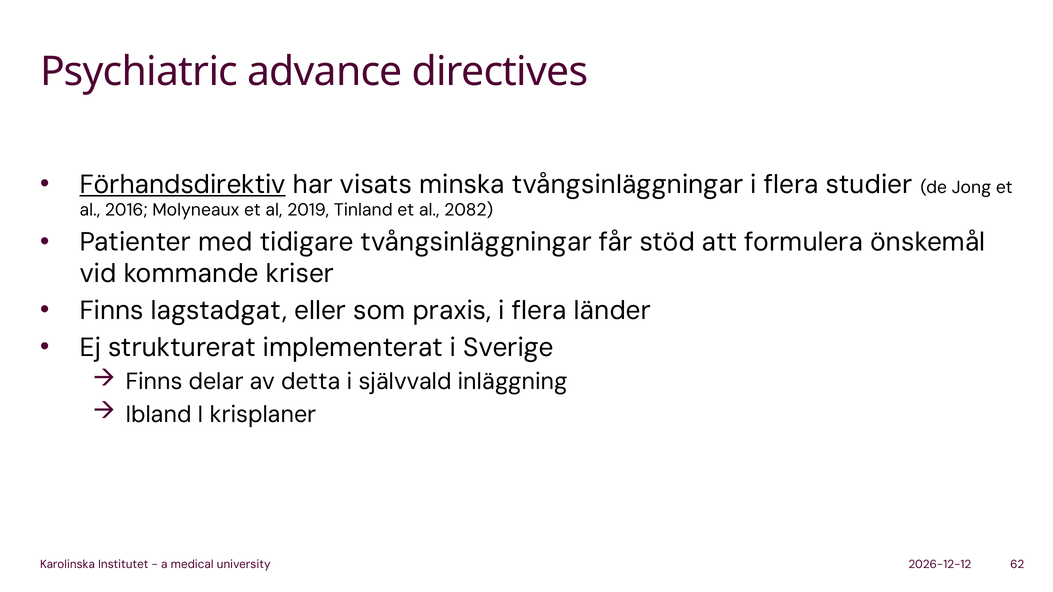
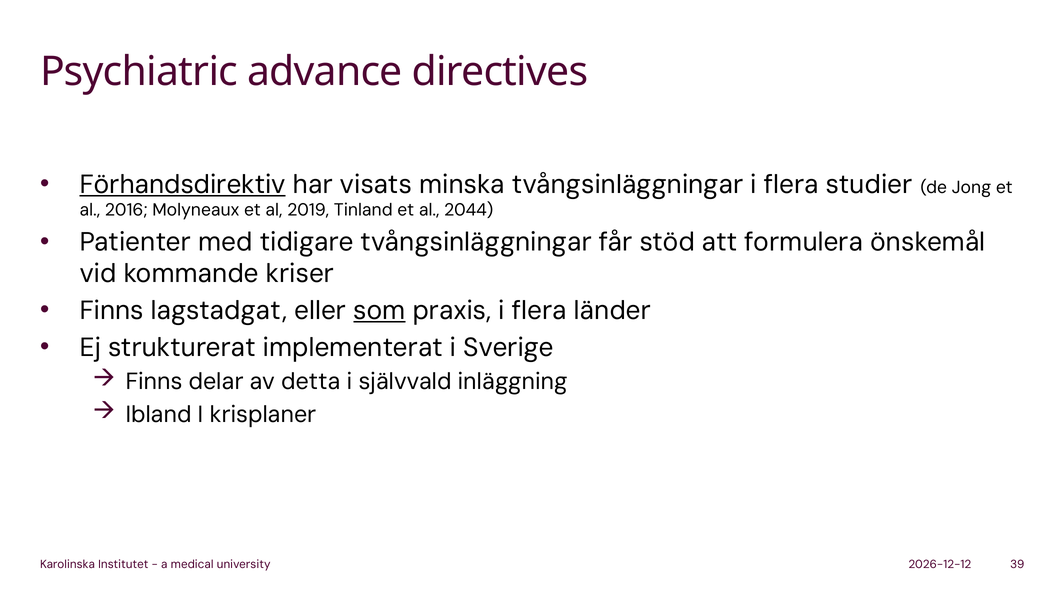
2082: 2082 -> 2044 (469, 210)
som underline: none -> present (379, 311)
62: 62 -> 39 (1017, 565)
